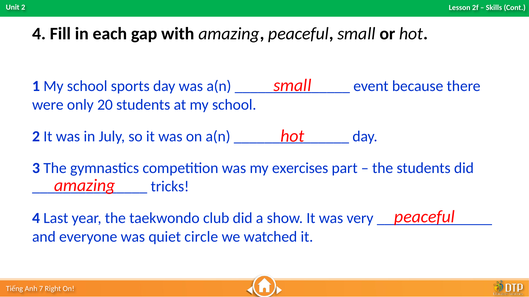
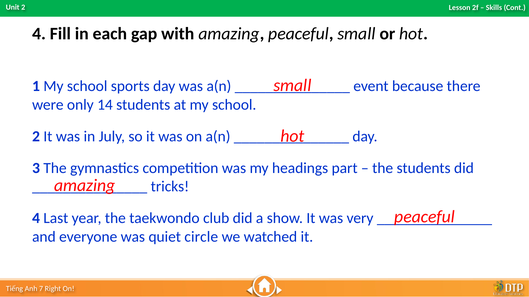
20: 20 -> 14 (105, 105)
exercises: exercises -> headings (300, 168)
